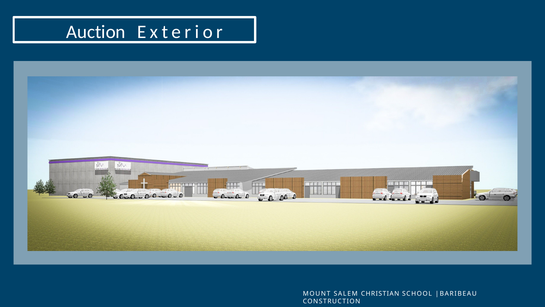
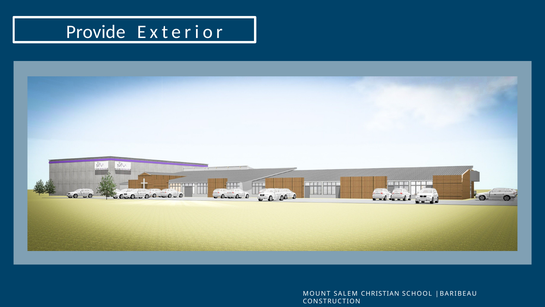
Auction: Auction -> Provide (96, 32)
